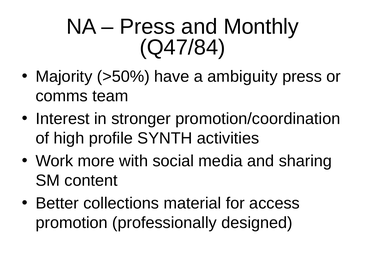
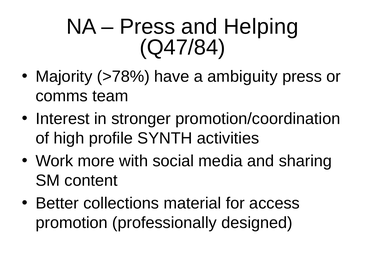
Monthly: Monthly -> Helping (261, 27)
>50%: >50% -> >78% (123, 77)
